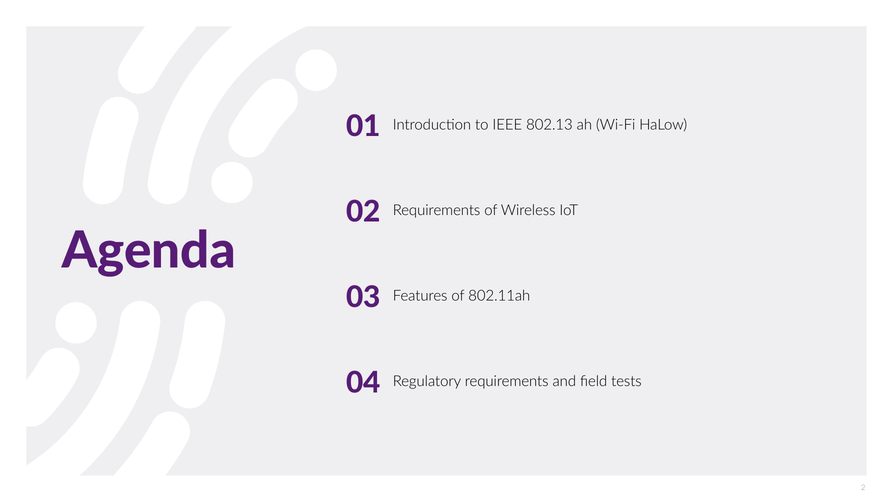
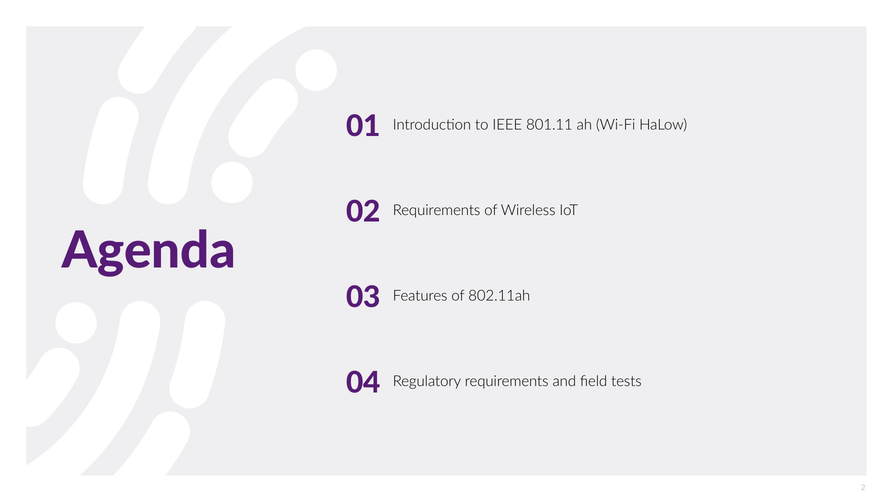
802.13: 802.13 -> 801.11 (549, 125)
